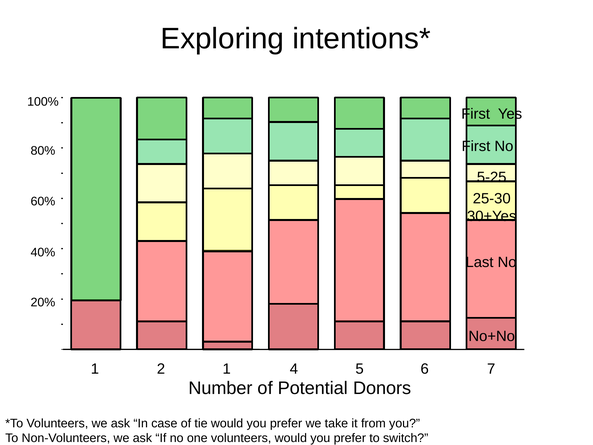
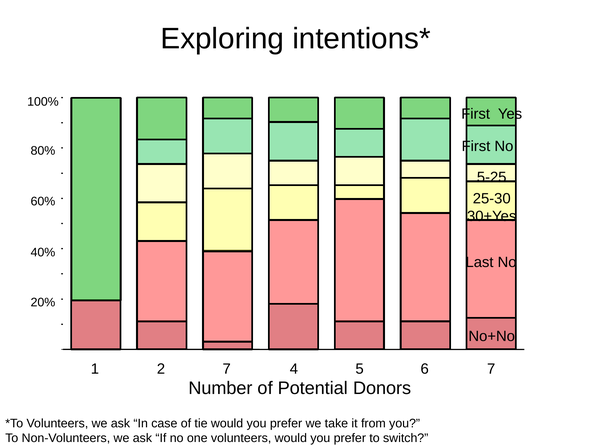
2 1: 1 -> 7 (227, 369)
